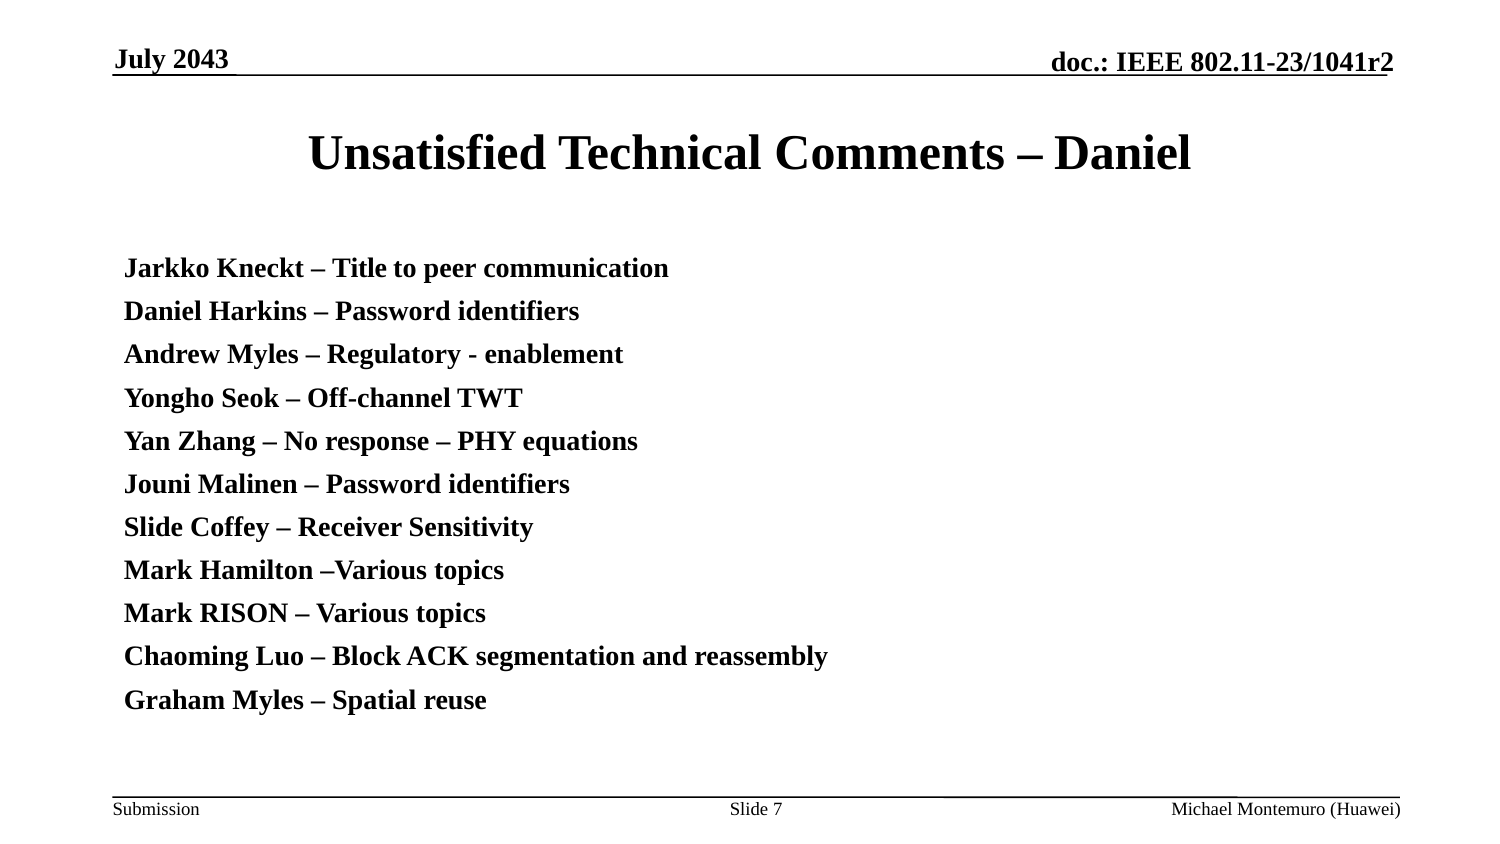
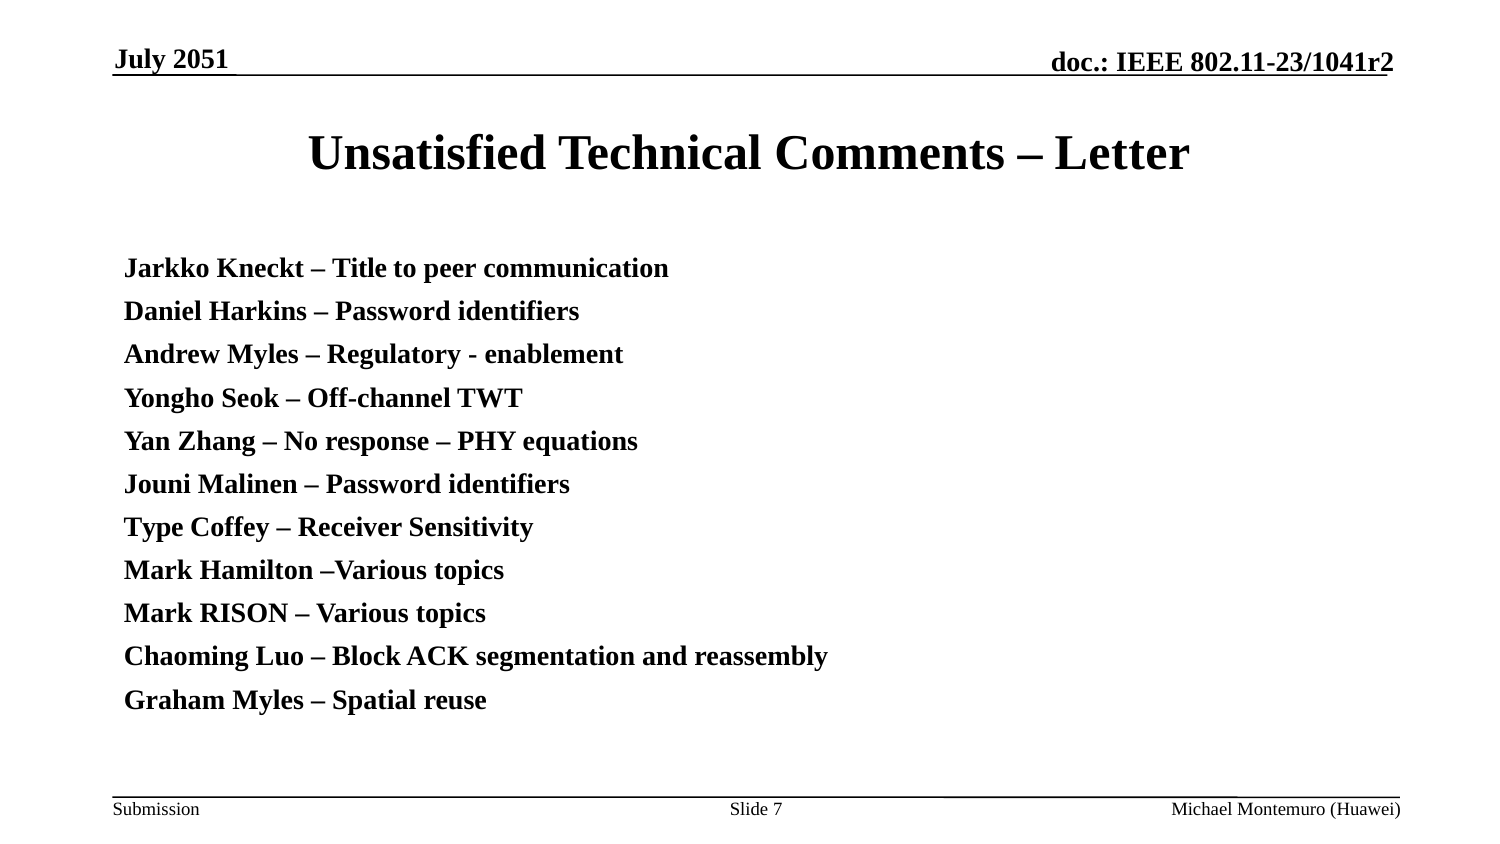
2043: 2043 -> 2051 (201, 60)
Daniel: Daniel -> Letter (1122, 153)
Slide: Slide -> Type (154, 527)
